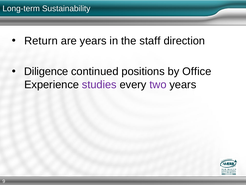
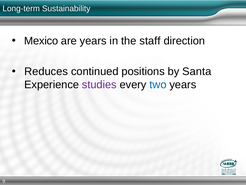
Return: Return -> Mexico (41, 41)
Diligence: Diligence -> Reduces (46, 71)
Office: Office -> Santa (197, 71)
two colour: purple -> blue (158, 85)
